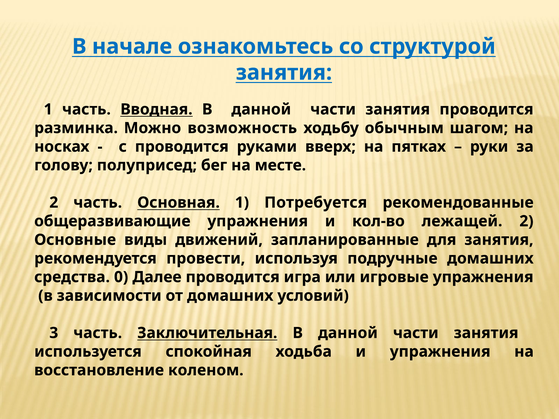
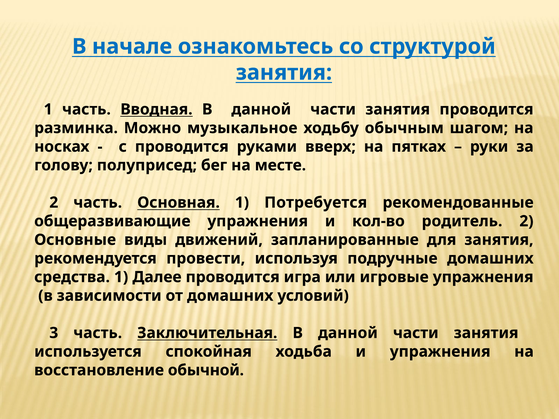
возможность: возможность -> музыкальное (242, 128)
лежащей: лежащей -> родитель (462, 221)
средства 0: 0 -> 1 (121, 277)
коленом: коленом -> обычной (206, 370)
